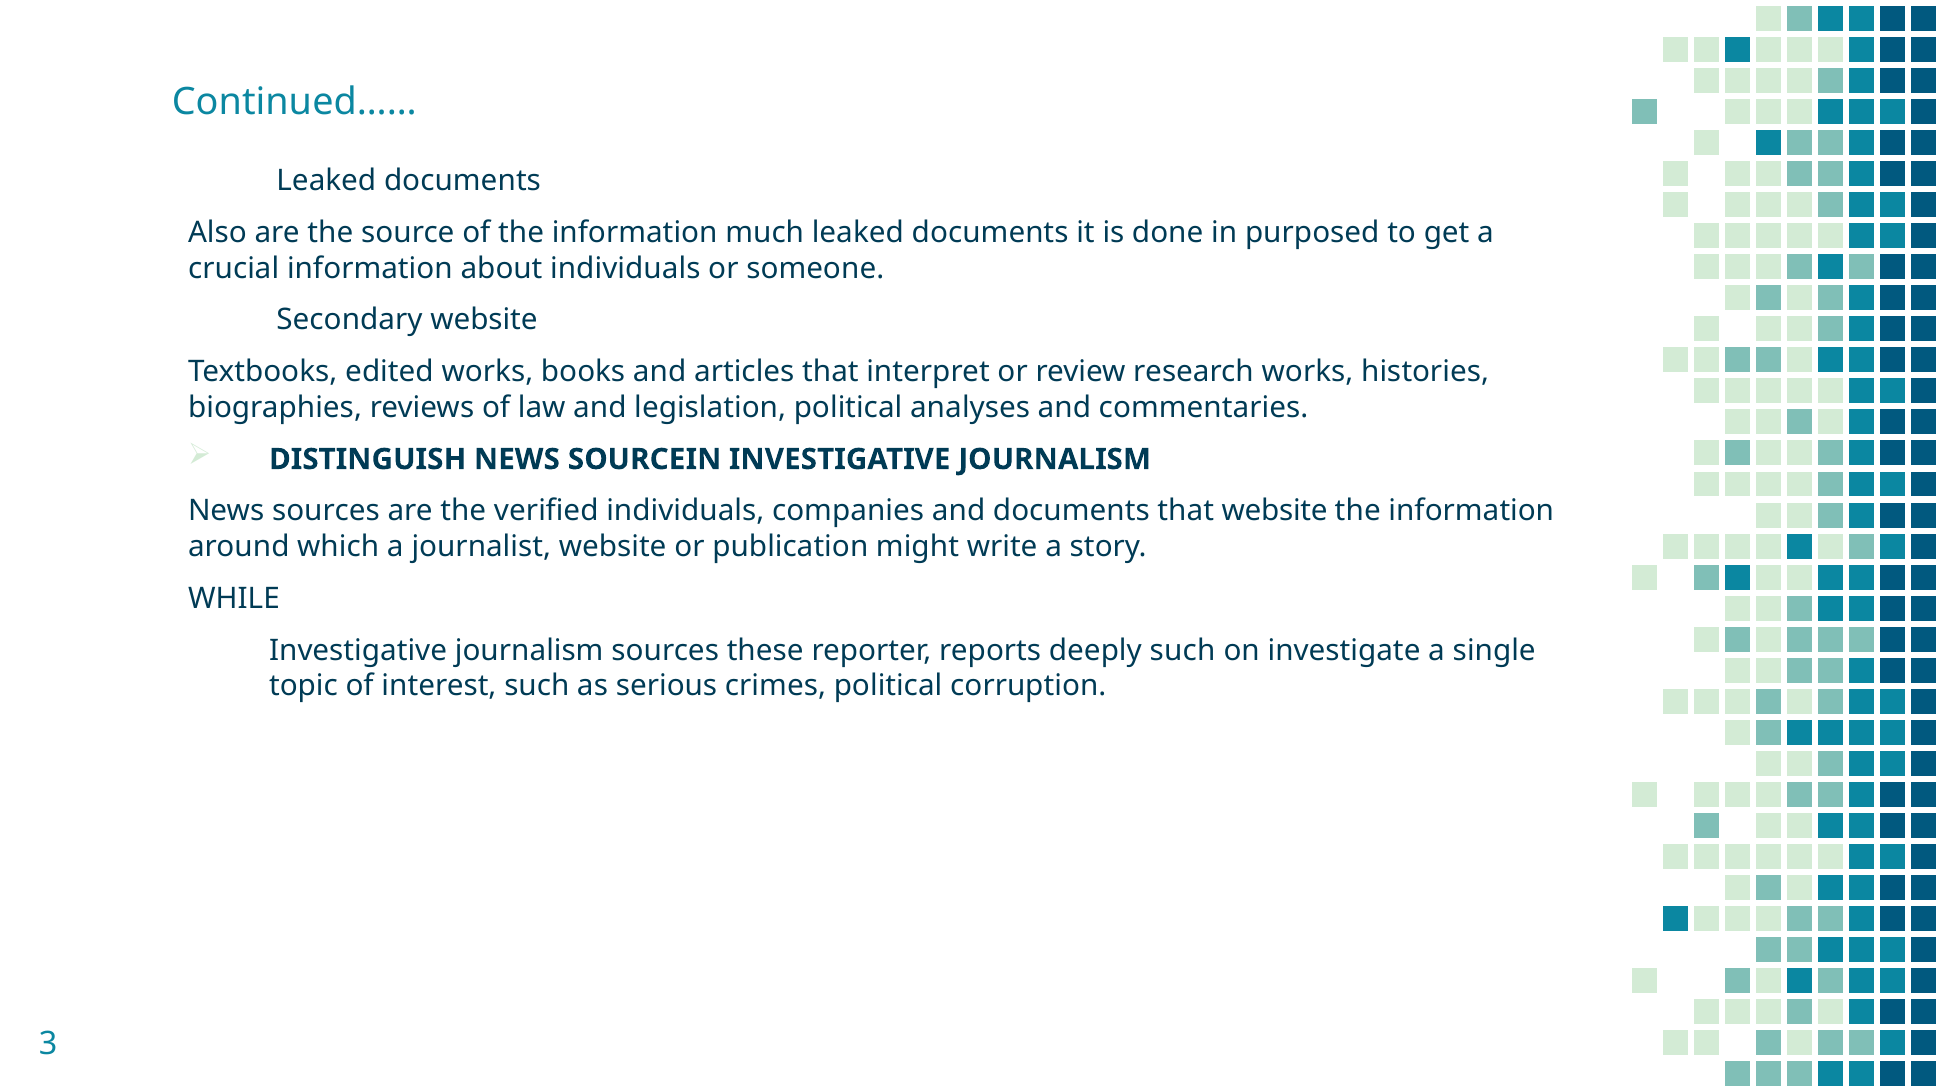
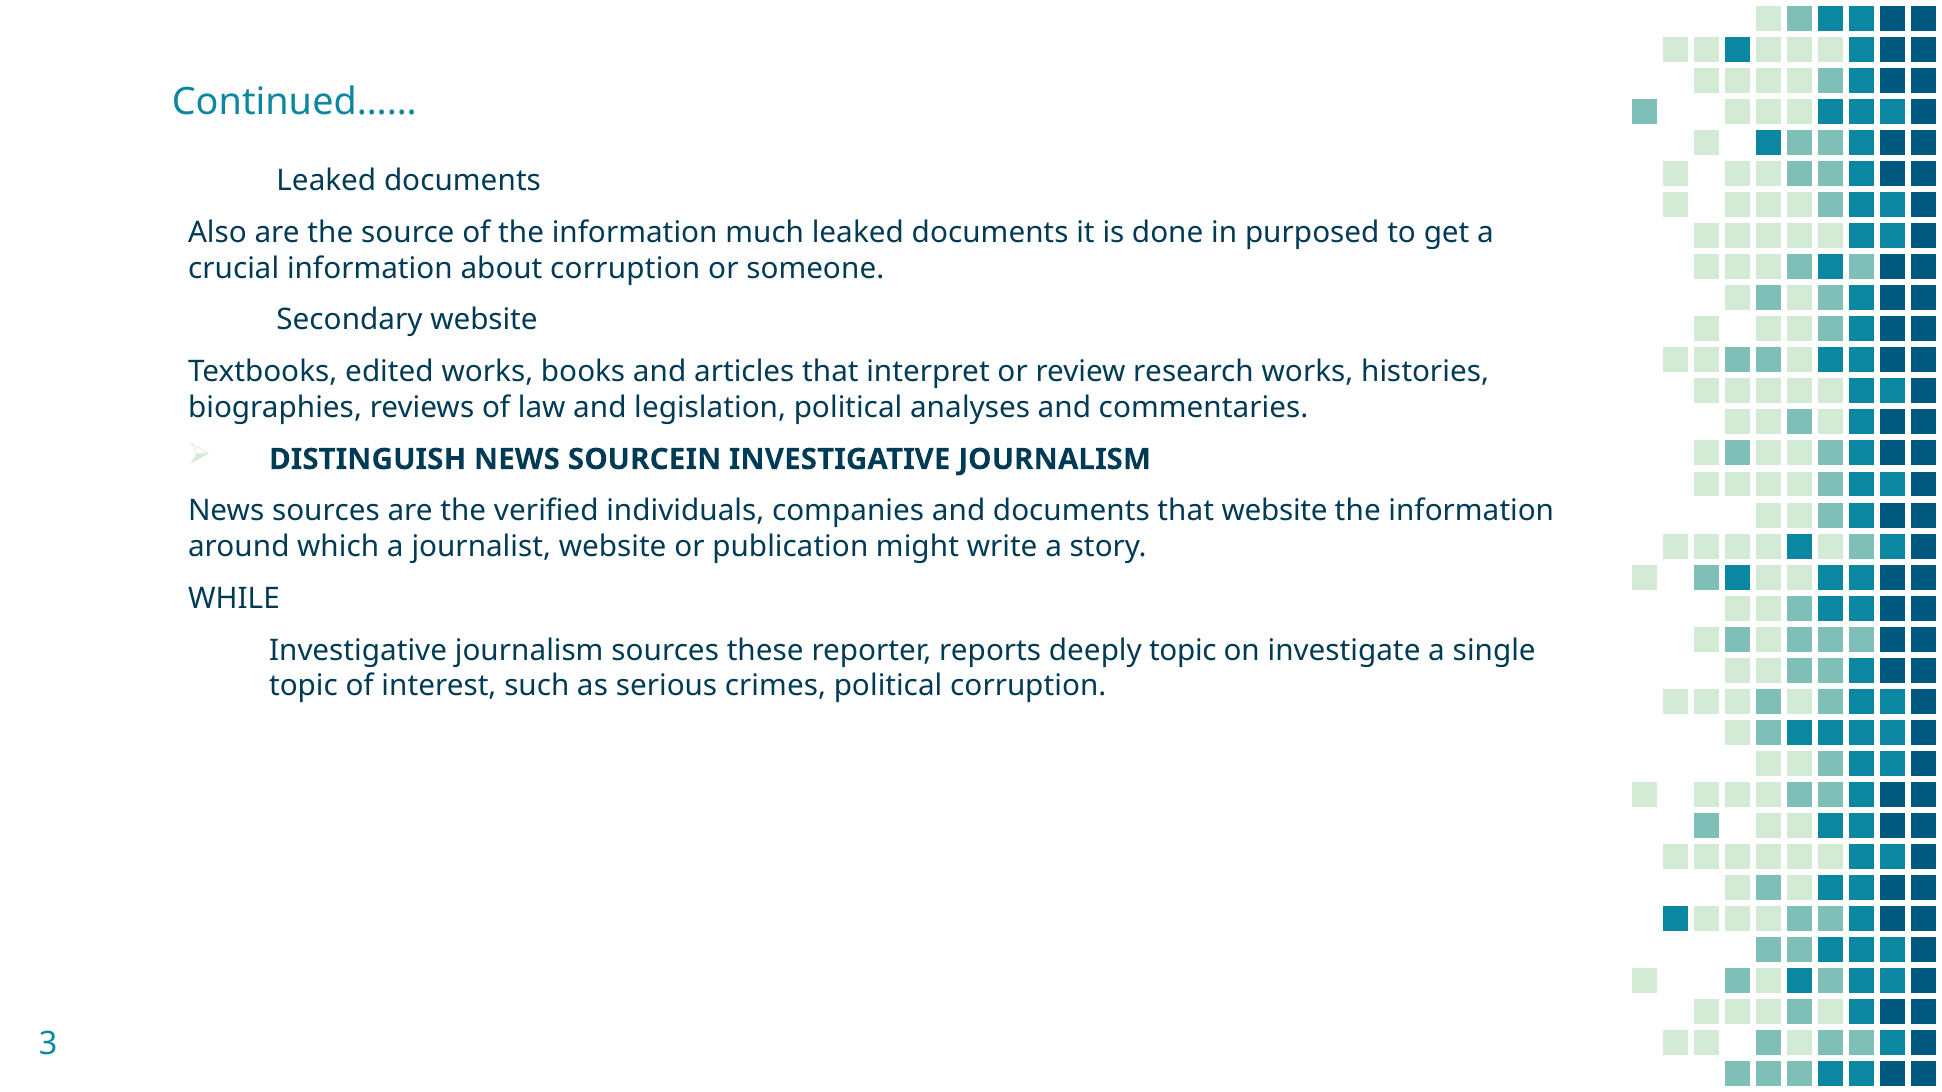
about individuals: individuals -> corruption (625, 268)
deeply such: such -> topic (1183, 651)
